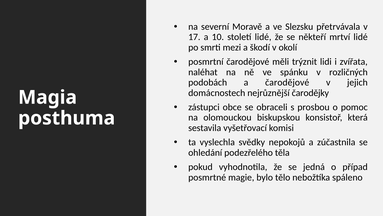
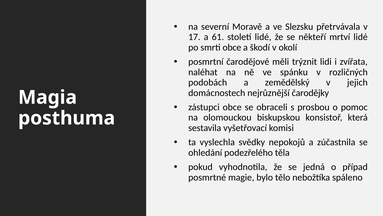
10: 10 -> 61 (218, 37)
smrti mezi: mezi -> obce (232, 47)
a čarodějové: čarodějové -> zemědělský (287, 82)
